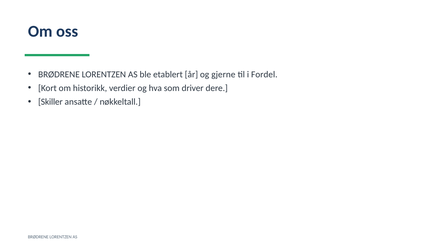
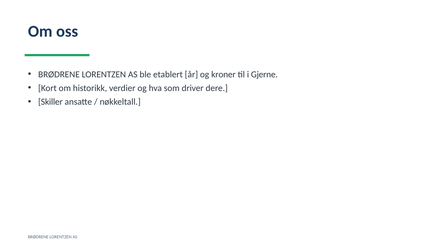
gjerne: gjerne -> kroner (223, 74)
Fordel: Fordel -> Gjerne (264, 74)
